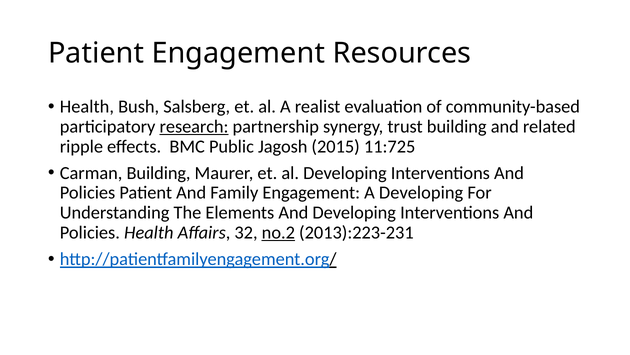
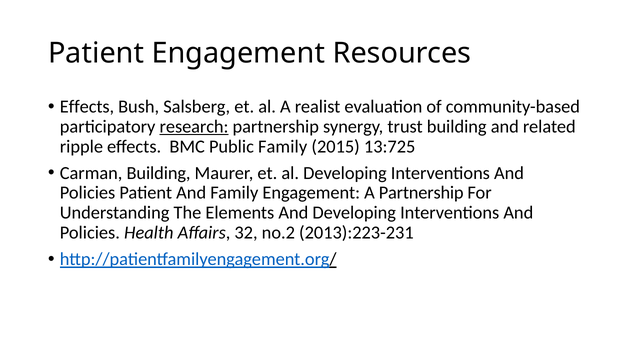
Health: Health -> Effects (87, 107)
Public Jagosh: Jagosh -> Family (283, 146)
11:725: 11:725 -> 13:725 (390, 146)
A Developing: Developing -> Partnership (421, 192)
no.2 underline: present -> none (278, 232)
